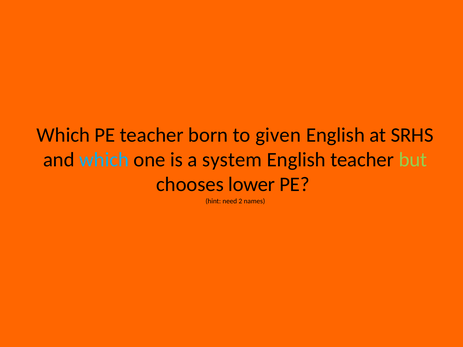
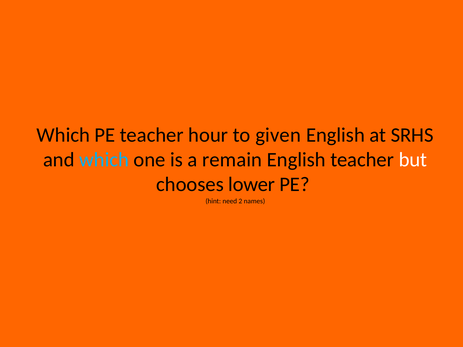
born: born -> hour (208, 135)
system: system -> remain (232, 160)
but colour: light green -> white (413, 160)
